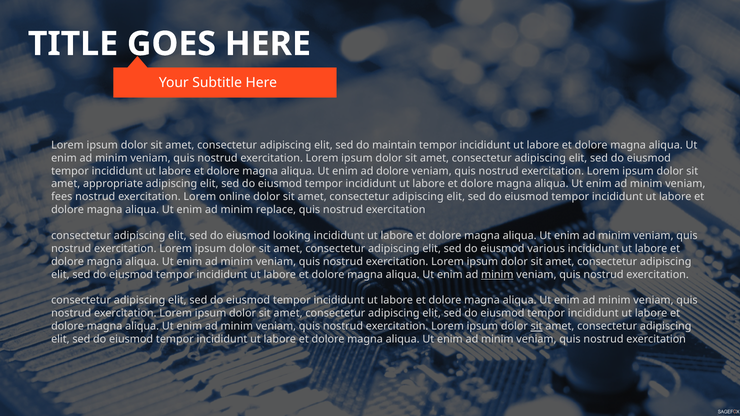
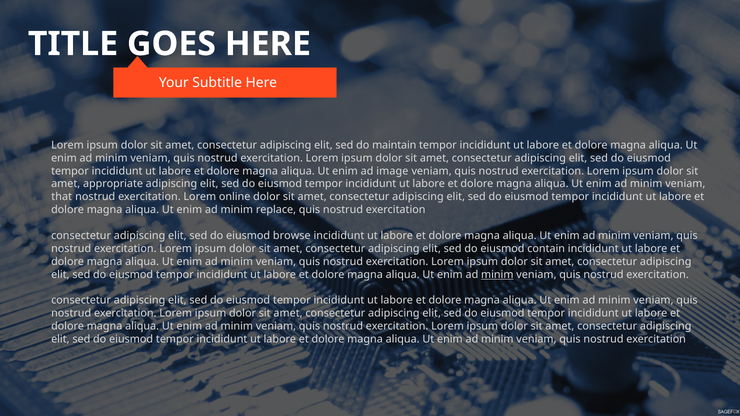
ad dolore: dolore -> image (392, 171)
fees: fees -> that (62, 197)
looking: looking -> browse (292, 236)
various: various -> contain (546, 249)
sit underline: present -> none (537, 327)
